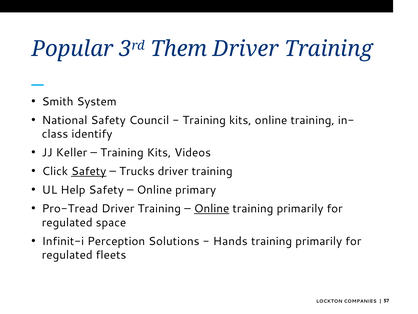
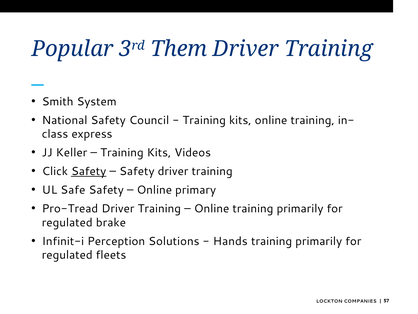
identify: identify -> express (92, 134)
Trucks: Trucks -> Safety (137, 171)
Help: Help -> Safe (73, 190)
Online underline: present -> none (212, 208)
space: space -> brake (111, 222)
